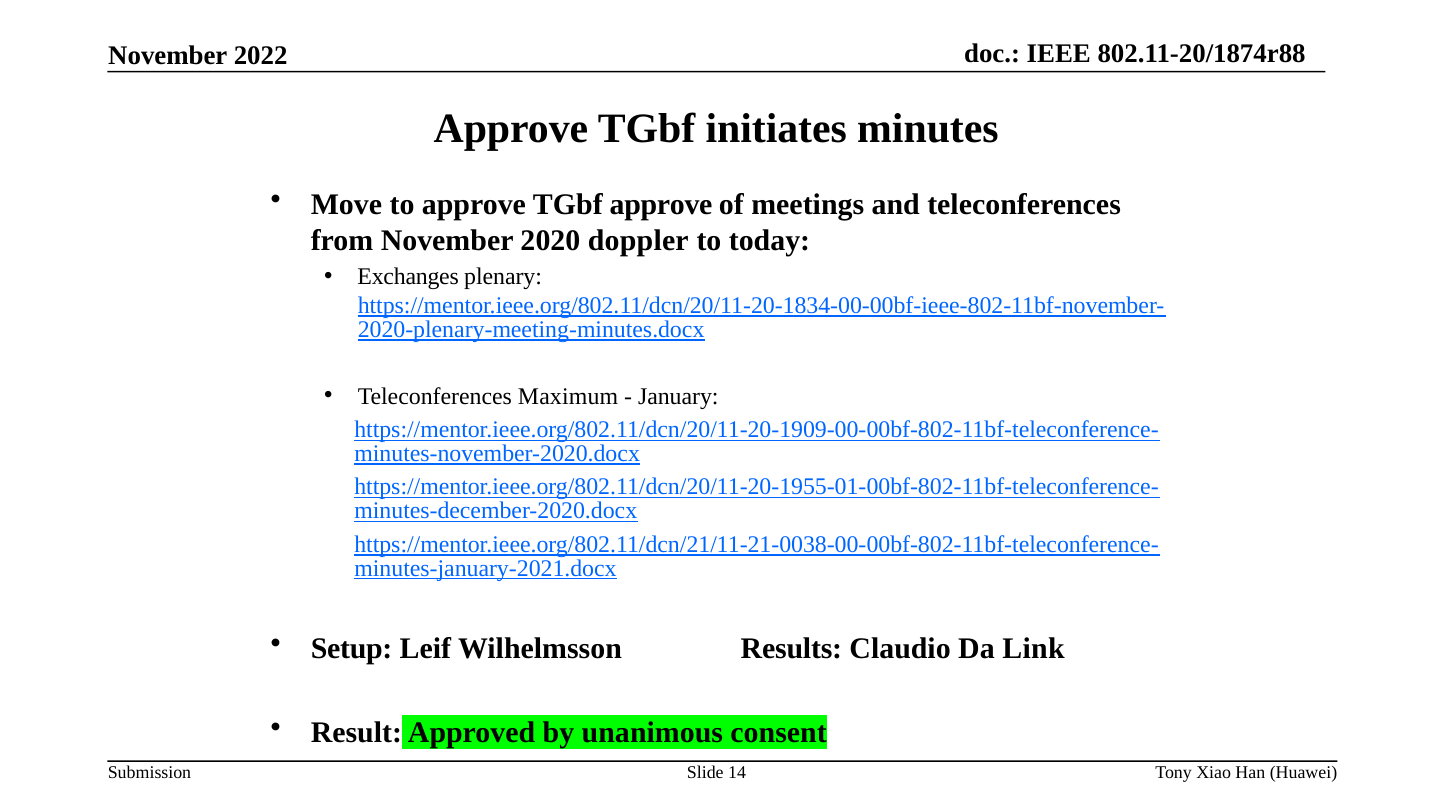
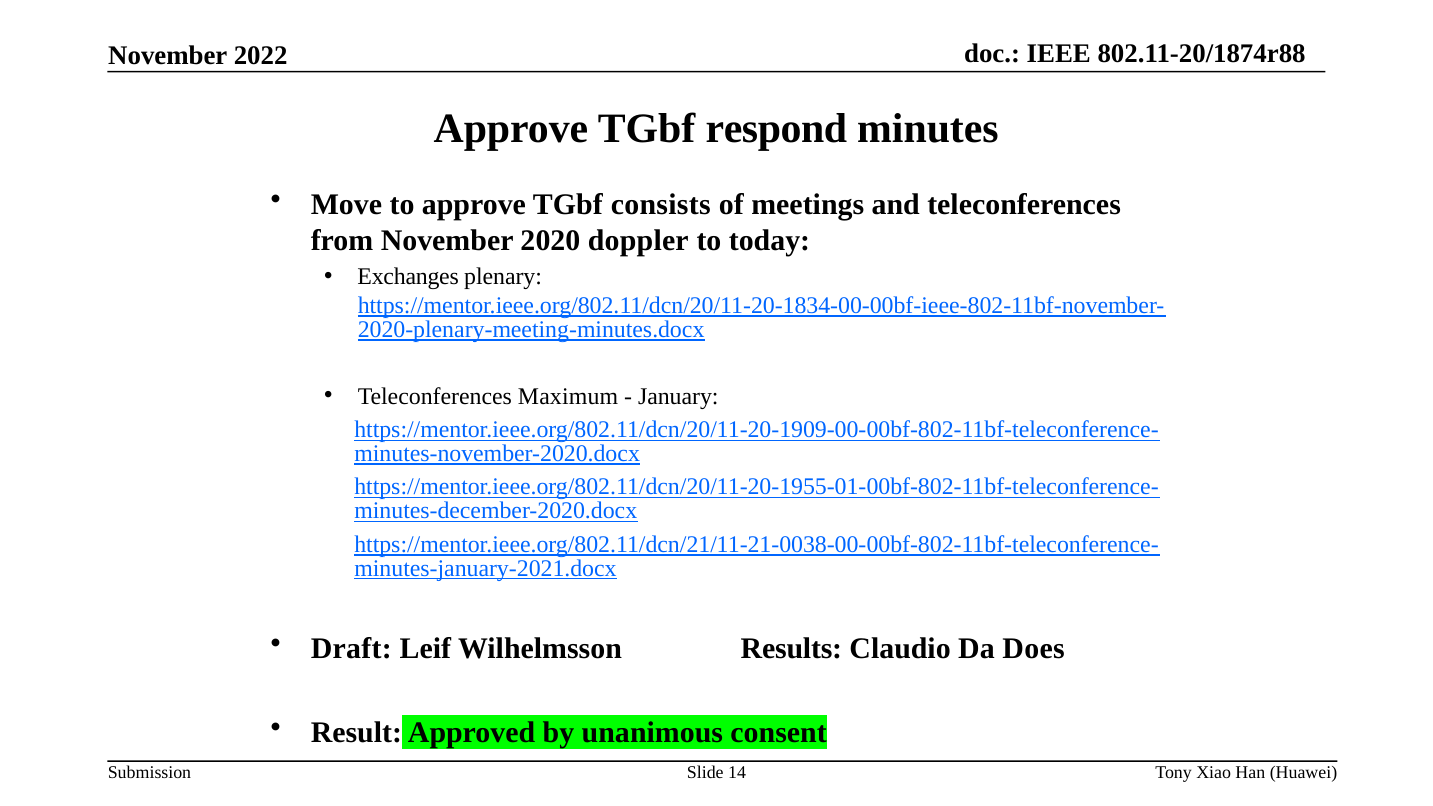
initiates: initiates -> respond (776, 128)
TGbf approve: approve -> consists (661, 204)
Setup: Setup -> Draft (351, 649)
Link: Link -> Does (1034, 649)
